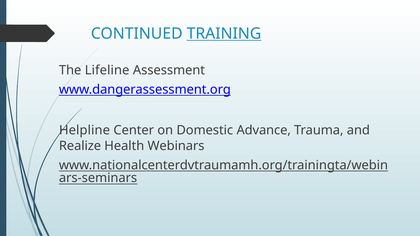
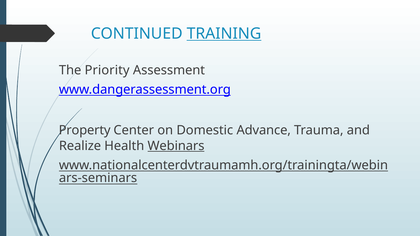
Lifeline: Lifeline -> Priority (107, 70)
Helpline: Helpline -> Property (85, 130)
Webinars underline: none -> present (176, 146)
